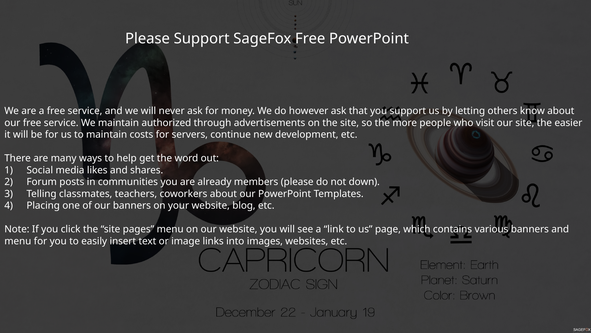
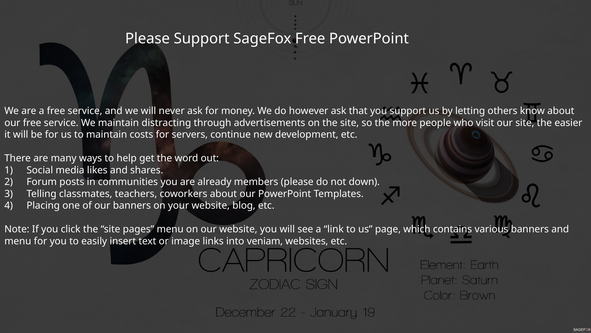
authorized: authorized -> distracting (166, 123)
images: images -> veniam (265, 241)
